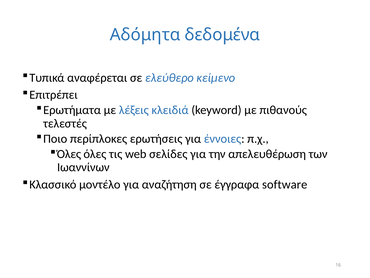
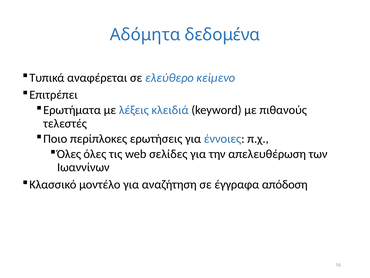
software: software -> απόδοση (285, 184)
